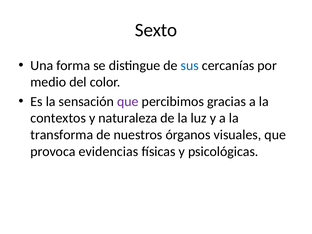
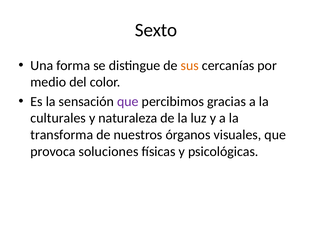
sus colour: blue -> orange (190, 65)
contextos: contextos -> culturales (58, 118)
evidencias: evidencias -> soluciones (108, 151)
